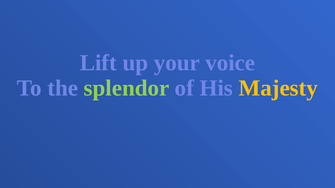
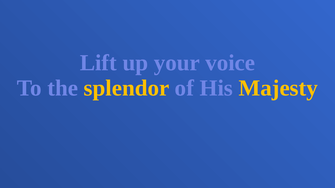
splendor colour: light green -> yellow (127, 88)
